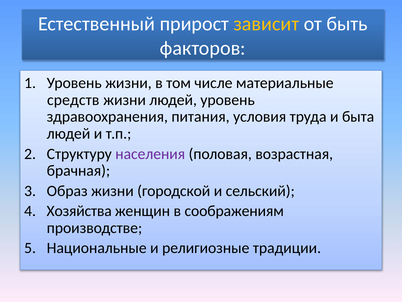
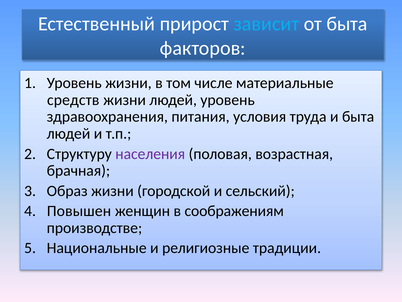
зависит colour: yellow -> light blue (266, 24)
от быть: быть -> быта (347, 24)
Хозяйства: Хозяйства -> Повышен (79, 211)
